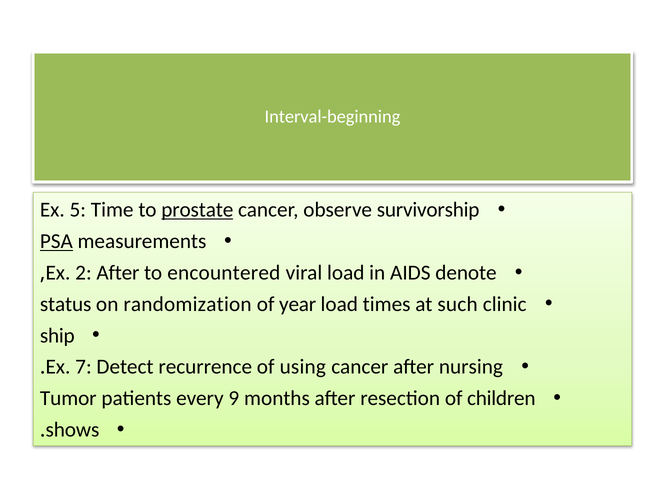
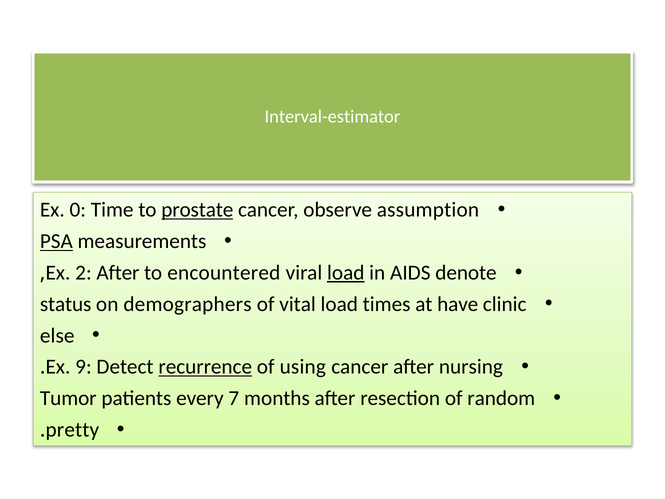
Interval-beginning: Interval-beginning -> Interval-estimator (332, 116)
5: 5 -> 0 (78, 210)
survivorship: survivorship -> assumption (428, 210)
load underline: none -> present (346, 273)
randomization: randomization -> demographers (188, 304)
year: year -> vital (298, 304)
such: such -> have (458, 304)
ship: ship -> else (57, 335)
7: 7 -> 9 (83, 367)
recurrence underline: none -> present (205, 367)
9: 9 -> 7 (234, 398)
children: children -> random (501, 398)
shows: shows -> pretty (72, 430)
